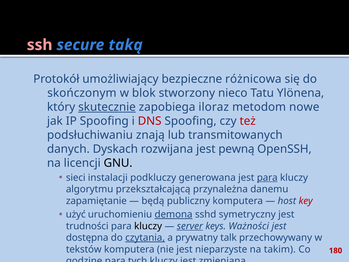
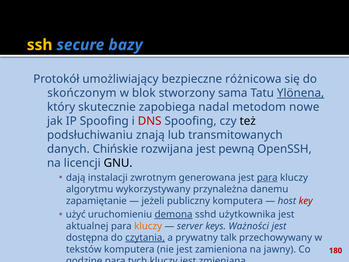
ssh colour: pink -> yellow (40, 45)
taką: taką -> bazy (126, 45)
nieco: nieco -> sama (233, 93)
Ylönena underline: none -> present (301, 93)
skutecznie underline: present -> none (107, 107)
iloraz: iloraz -> nadal (214, 107)
też colour: red -> black (248, 121)
Dyskach: Dyskach -> Chińskie (115, 149)
sieci: sieci -> dają (76, 177)
podkluczy: podkluczy -> zwrotnym (153, 177)
przekształcającą: przekształcającą -> wykorzystywany (153, 189)
będą: będą -> jeżeli (153, 201)
symetryczny: symetryczny -> użytkownika (247, 214)
trudności: trudności -> aktualnej (87, 226)
kluczy colour: black -> orange (148, 226)
server underline: present -> none (190, 226)
nieparzyste: nieparzyste -> zamieniona (221, 249)
takim: takim -> jawny (280, 249)
